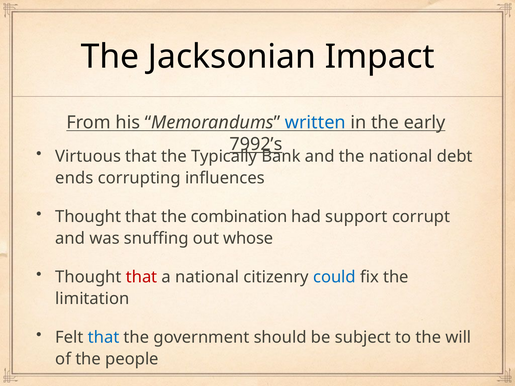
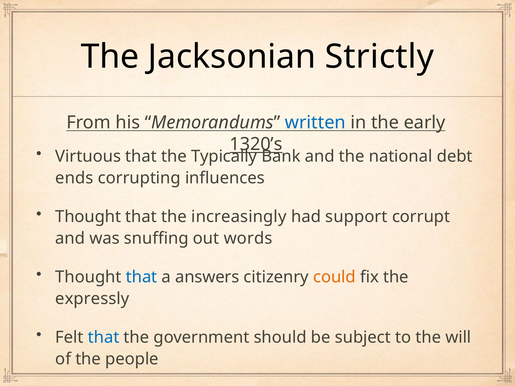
Impact: Impact -> Strictly (379, 57)
7992’s: 7992’s -> 1320’s (256, 144)
combination: combination -> increasingly (239, 217)
whose: whose -> words (248, 239)
that colour: red -> blue (142, 277)
a national: national -> answers (207, 277)
could colour: blue -> orange (334, 277)
limitation: limitation -> expressly (92, 299)
